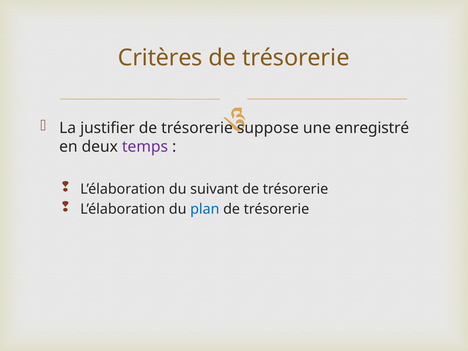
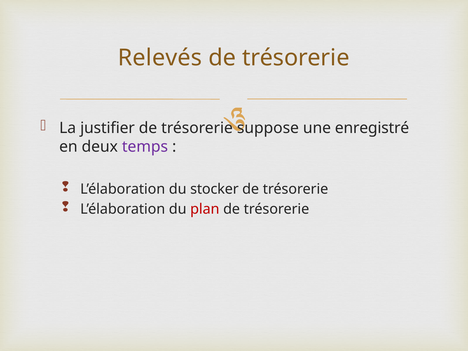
Critères: Critères -> Relevés (160, 58)
suivant: suivant -> stocker (214, 189)
plan colour: blue -> red (205, 209)
